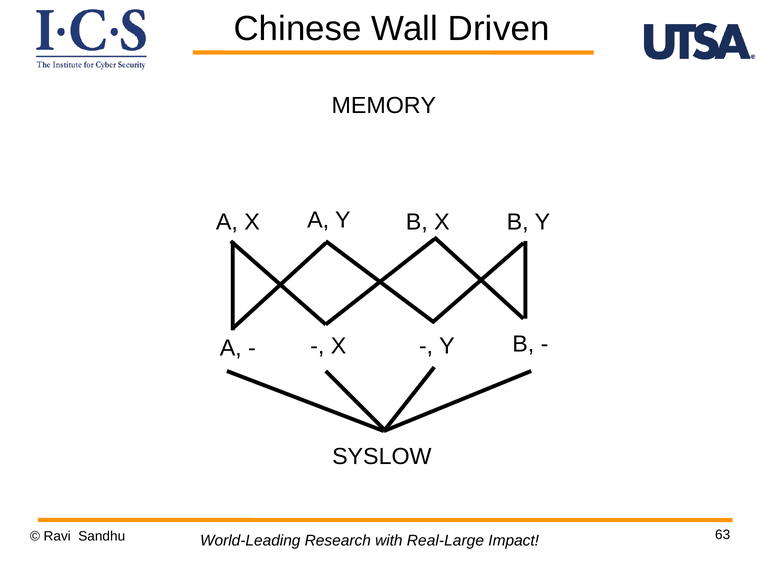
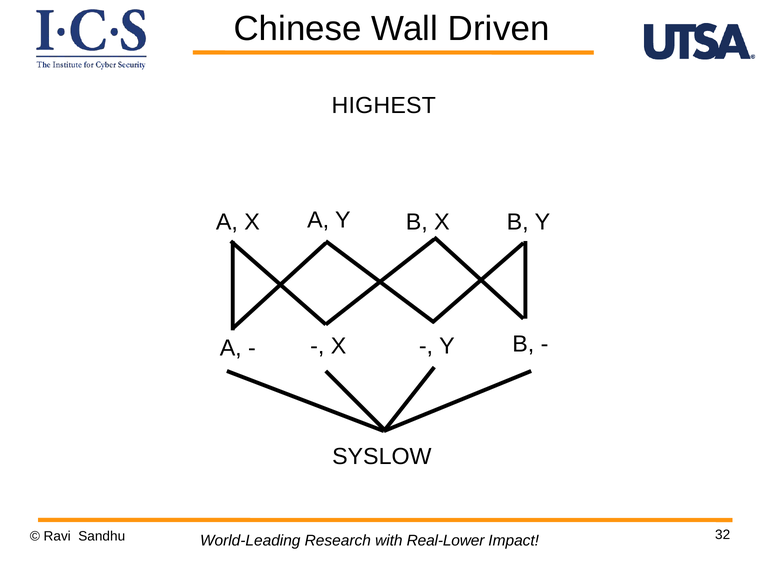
MEMORY: MEMORY -> HIGHEST (384, 105)
63: 63 -> 32 (723, 535)
Real-Large: Real-Large -> Real-Lower (446, 540)
